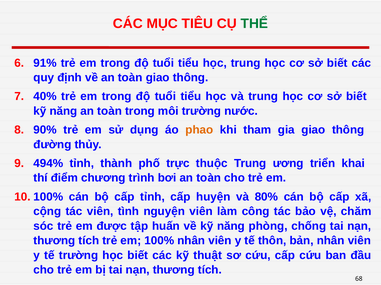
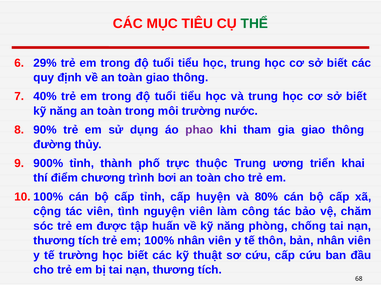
91%: 91% -> 29% (45, 63)
phao colour: orange -> purple (199, 130)
494%: 494% -> 900% (48, 164)
